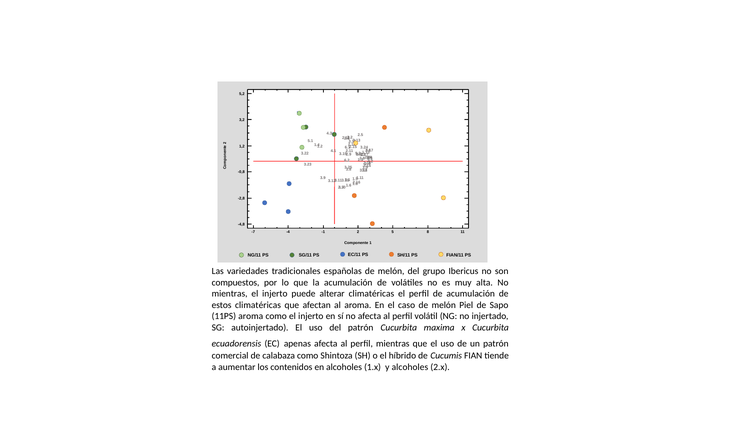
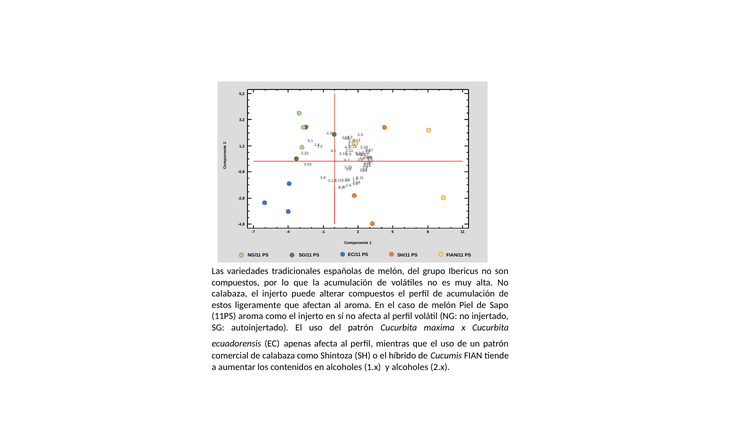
mientras: mientras -> calabaza (230, 294)
alterar climatéricas: climatéricas -> compuestos (371, 294)
estos climatéricas: climatéricas -> ligeramente (258, 305)
